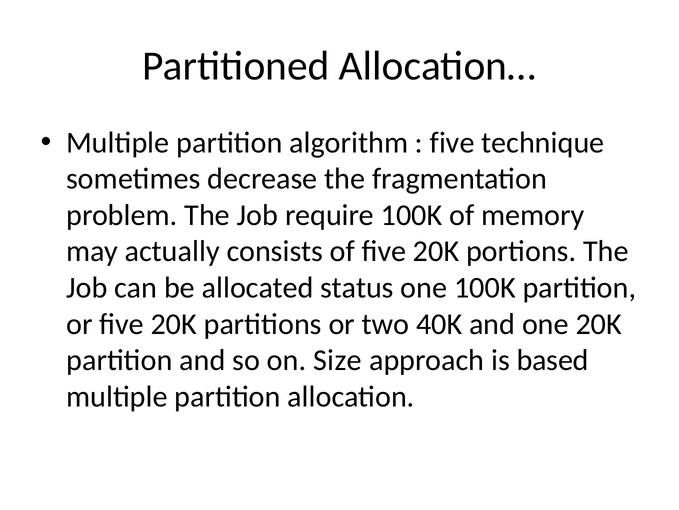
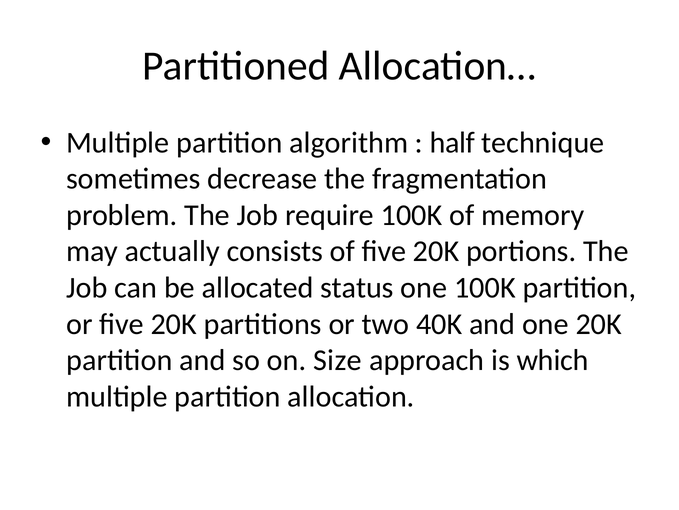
five: five -> half (452, 142)
based: based -> which (553, 360)
